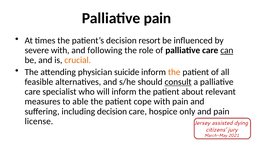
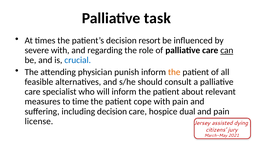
Palliative pain: pain -> task (157, 18)
following: following -> regarding (105, 50)
crucial colour: orange -> blue (78, 60)
suicide: suicide -> punish (127, 72)
consult underline: present -> none (178, 82)
able: able -> time (80, 102)
only: only -> dual (187, 112)
